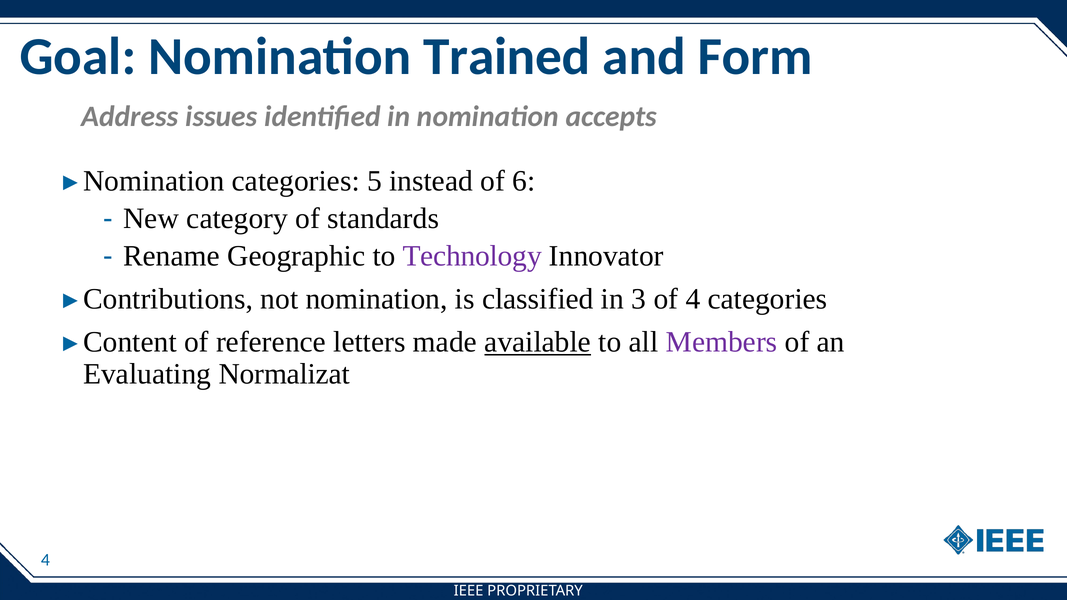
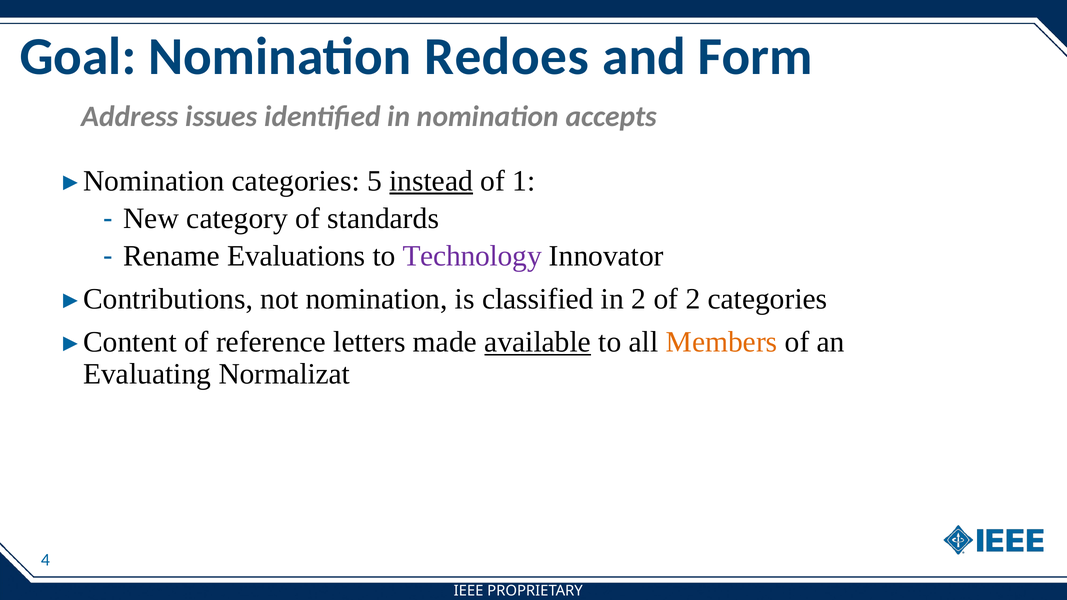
Trained: Trained -> Redoes (507, 57)
instead underline: none -> present (431, 181)
6: 6 -> 1 (524, 181)
Geographic: Geographic -> Evaluations (296, 256)
in 3: 3 -> 2 (639, 299)
of 4: 4 -> 2 (693, 299)
Members colour: purple -> orange (722, 342)
